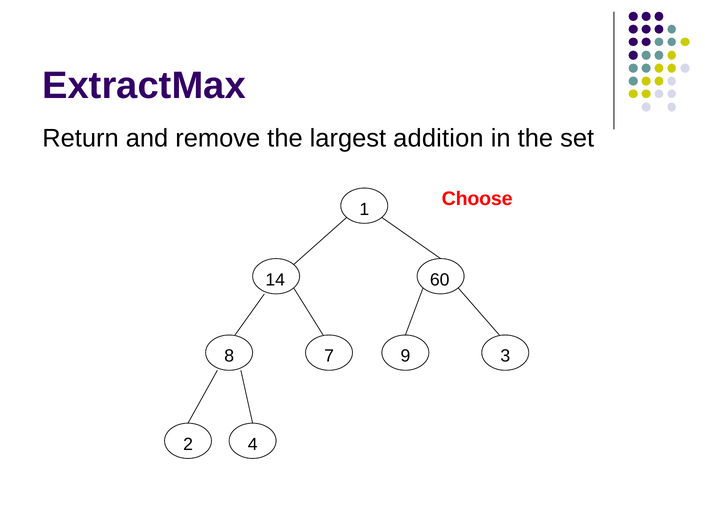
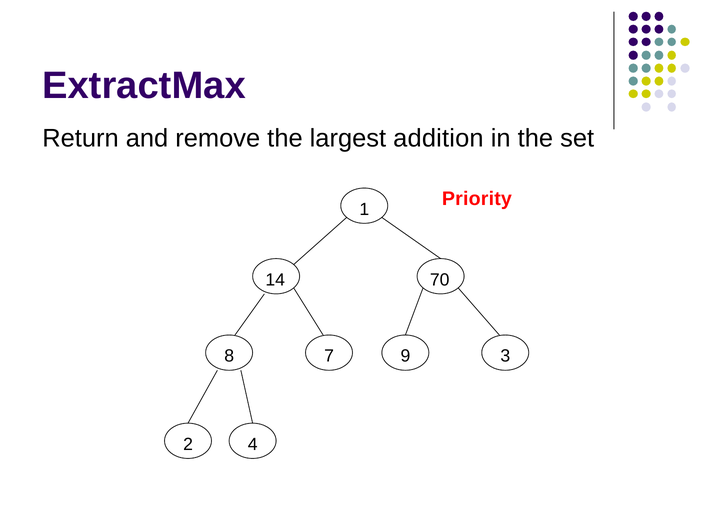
Choose: Choose -> Priority (477, 199)
60: 60 -> 70 (440, 280)
